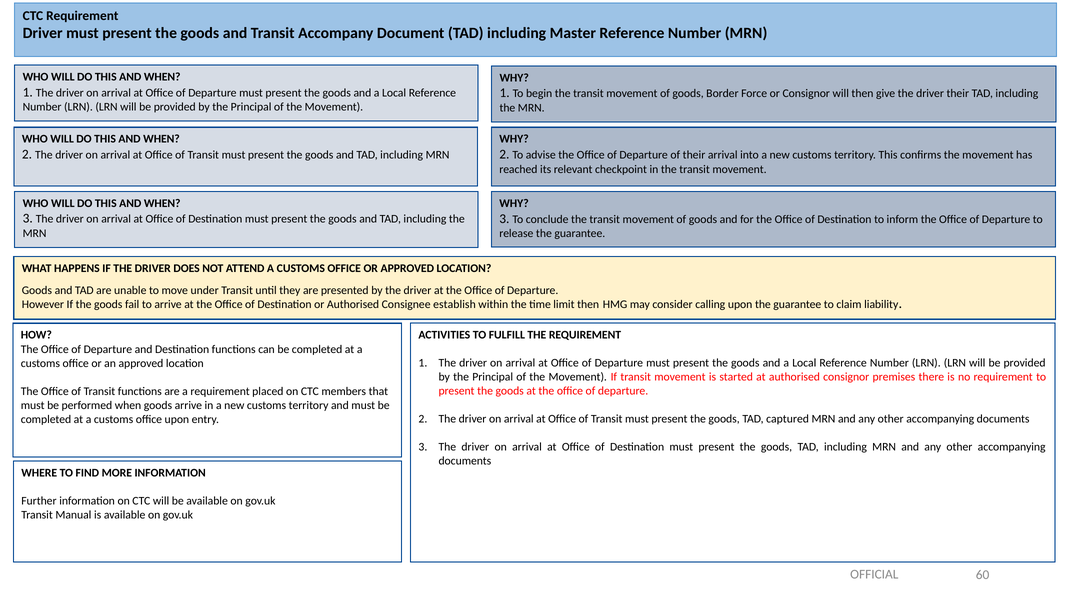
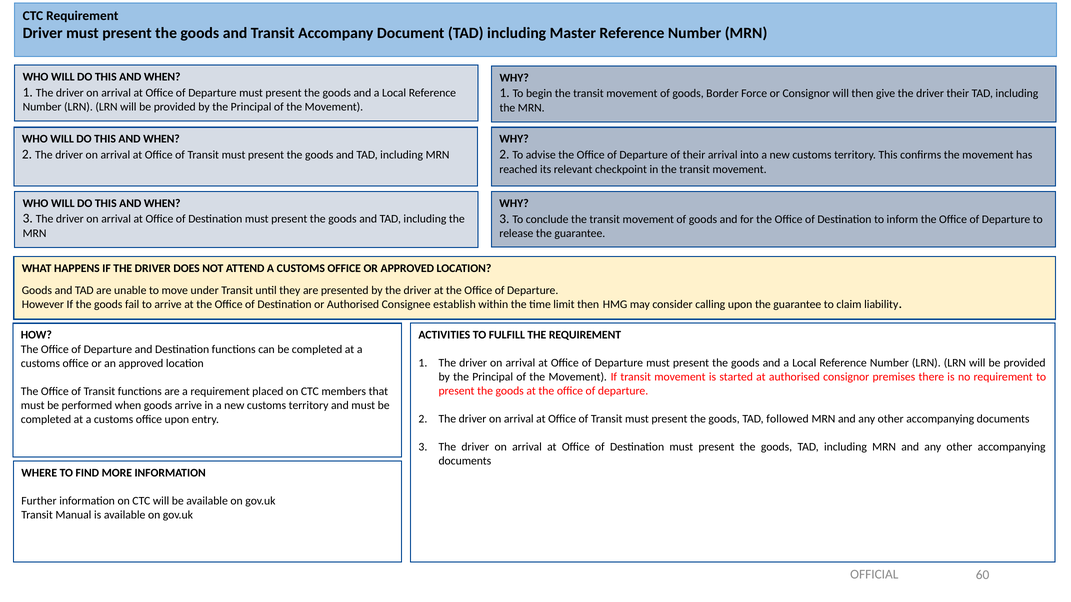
captured: captured -> followed (788, 419)
